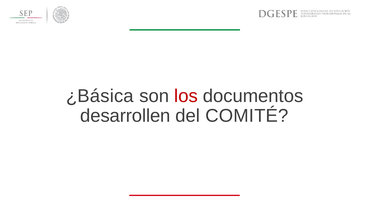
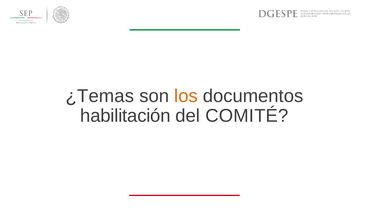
¿Básica: ¿Básica -> ¿Temas (100, 96)
los colour: red -> orange (186, 96)
desarrollen: desarrollen -> habilitación (125, 116)
